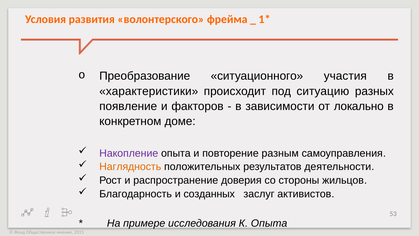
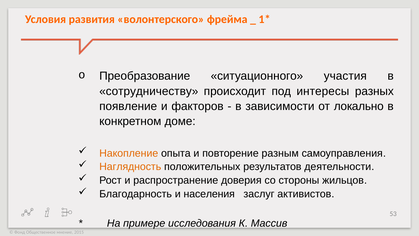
характеристики: характеристики -> сотрудничеству (149, 91)
ситуацию: ситуацию -> интересы (323, 91)
Накопление colour: purple -> orange (129, 153)
созданных: созданных -> населения (209, 194)
К Опыта: Опыта -> Массив (269, 223)
